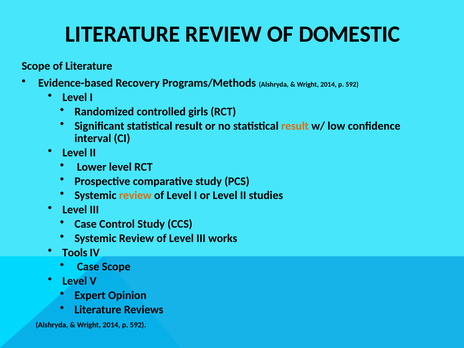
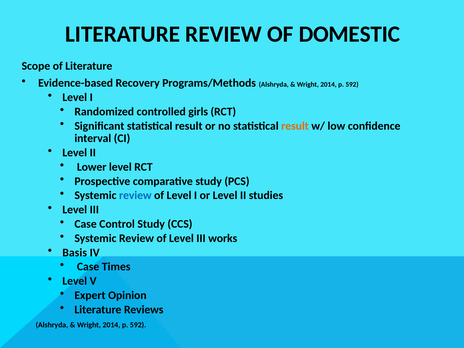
review colour: orange -> blue (135, 195)
Tools: Tools -> Basis (75, 253)
Case Scope: Scope -> Times (116, 267)
